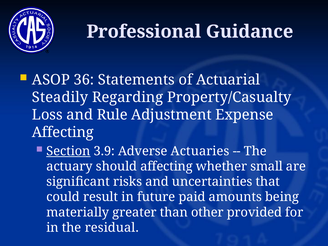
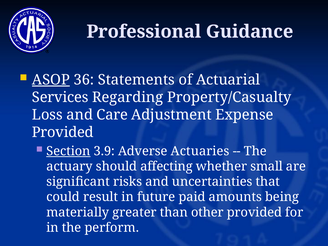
ASOP underline: none -> present (51, 80)
Steadily: Steadily -> Services (60, 97)
Rule: Rule -> Care (112, 115)
Affecting: Affecting -> Provided (63, 132)
residual: residual -> perform (112, 228)
